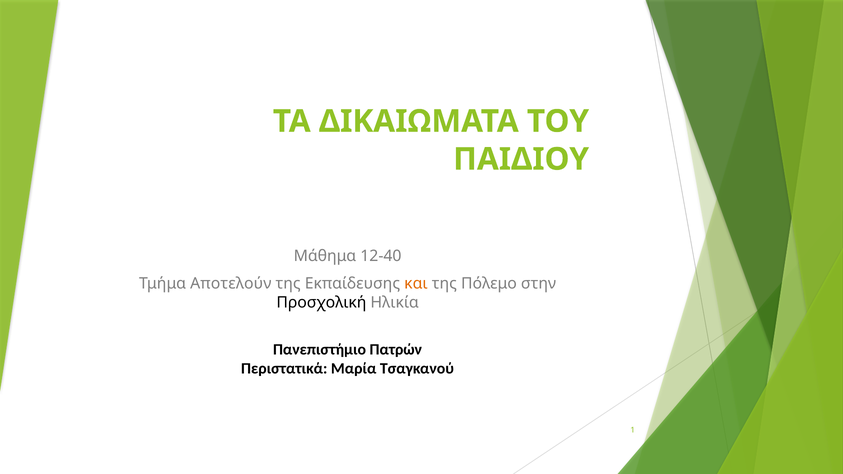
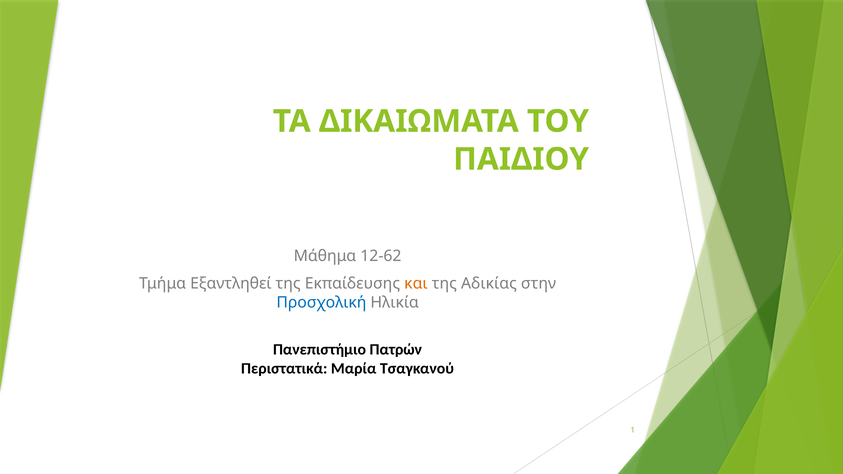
12-40: 12-40 -> 12-62 (381, 256)
Αποτελούν: Αποτελούν -> Εξαντληθεί (231, 284)
Πόλεμο: Πόλεμο -> Αδικίας (489, 284)
Προσχολική colour: black -> blue (321, 303)
